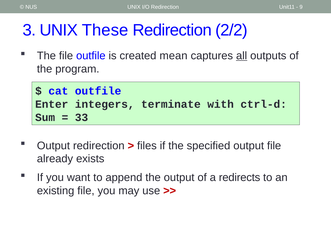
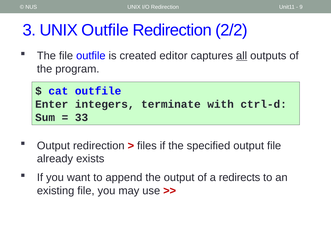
UNIX These: These -> Outfile (105, 30)
mean: mean -> editor (173, 56)
